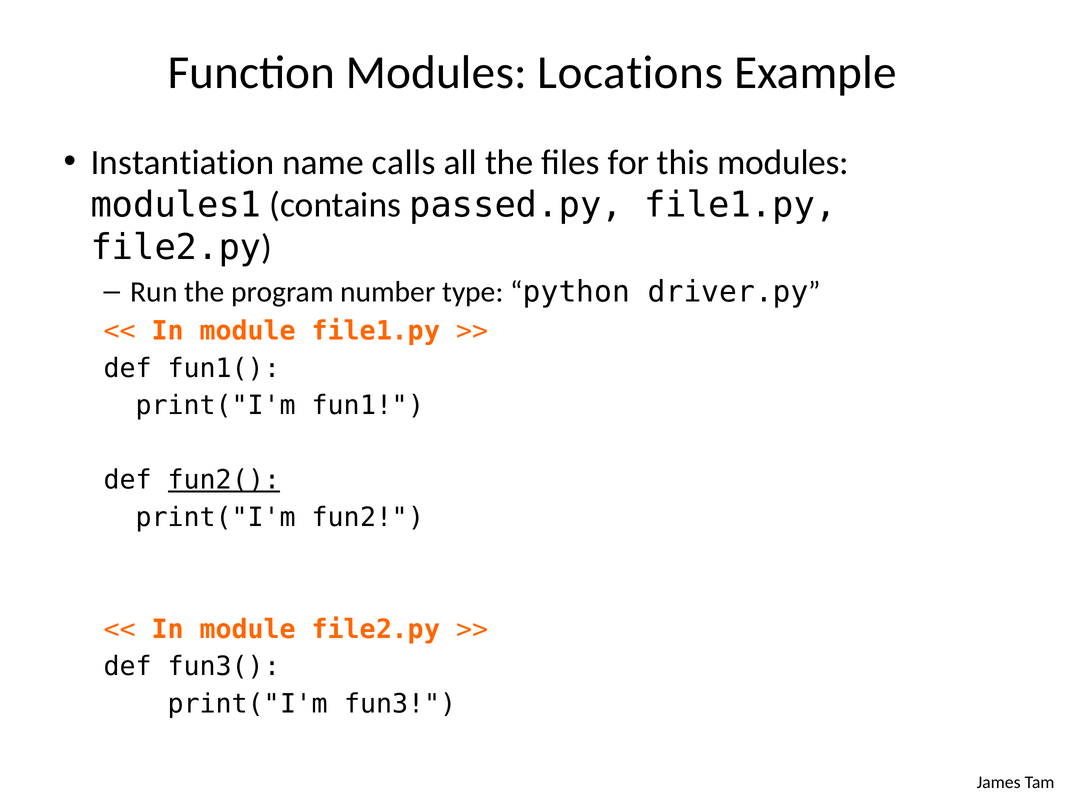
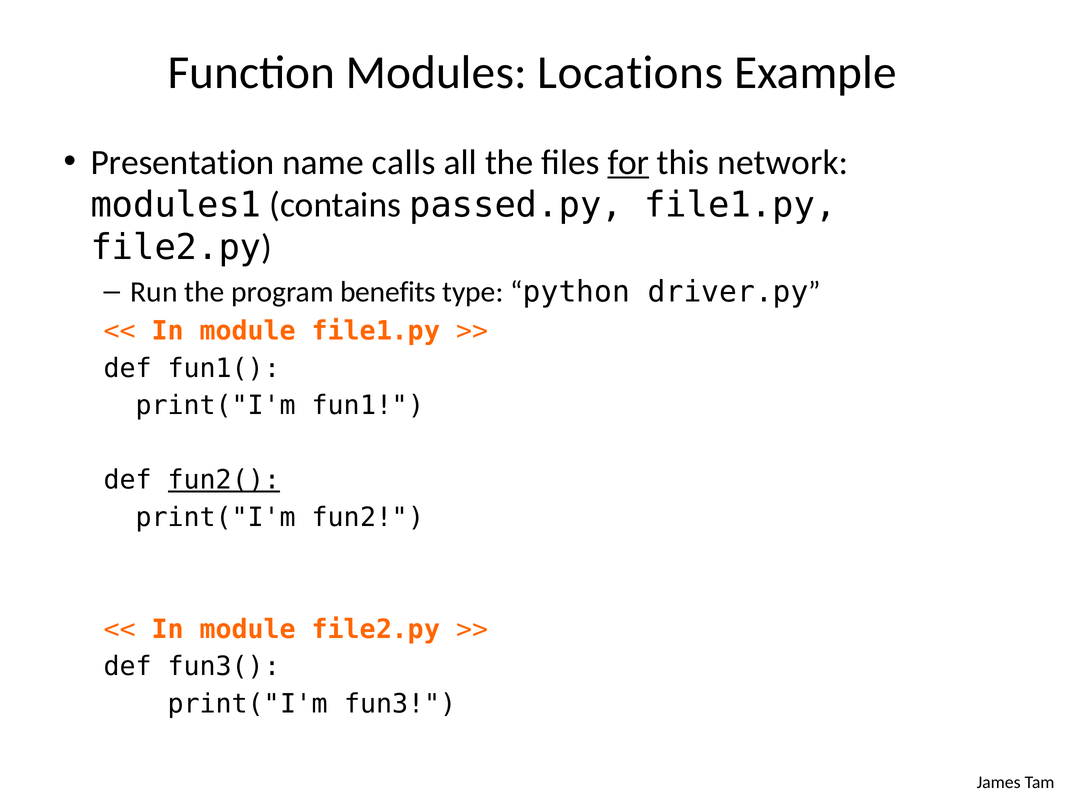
Instantiation: Instantiation -> Presentation (182, 162)
for underline: none -> present (628, 162)
this modules: modules -> network (783, 162)
number: number -> benefits (388, 292)
